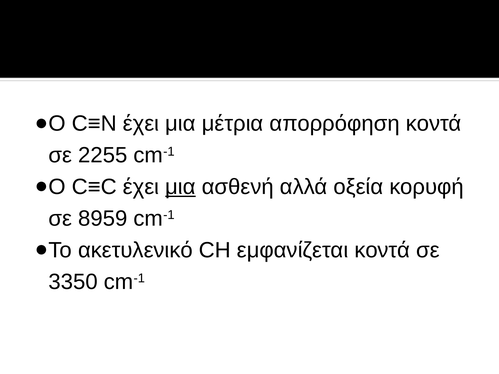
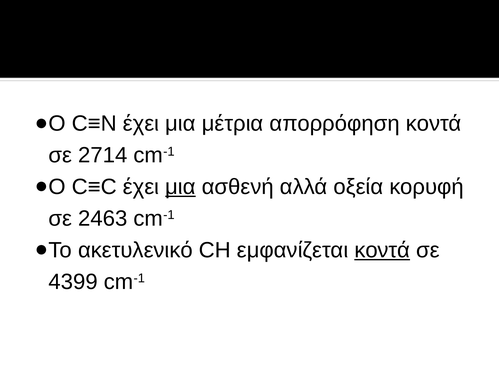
2255: 2255 -> 2714 (103, 155)
8959: 8959 -> 2463 (103, 219)
κοντά underline: none -> present (382, 250)
3350: 3350 -> 4399 (73, 282)
